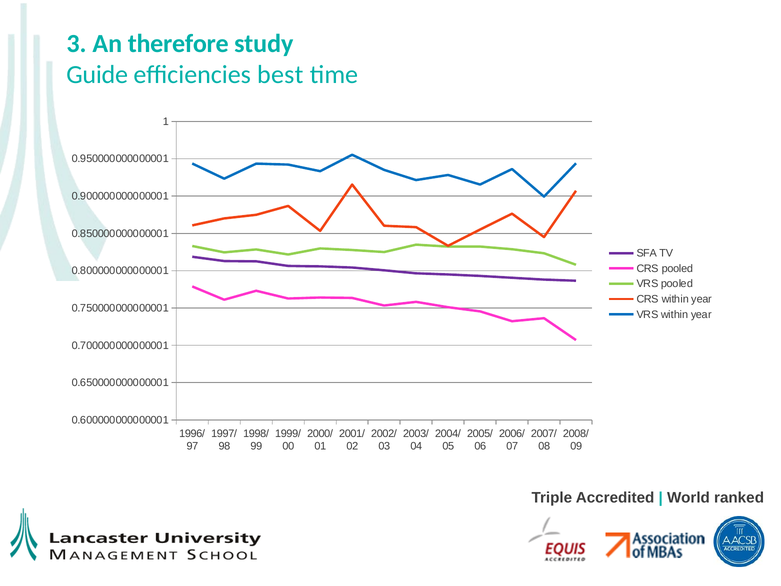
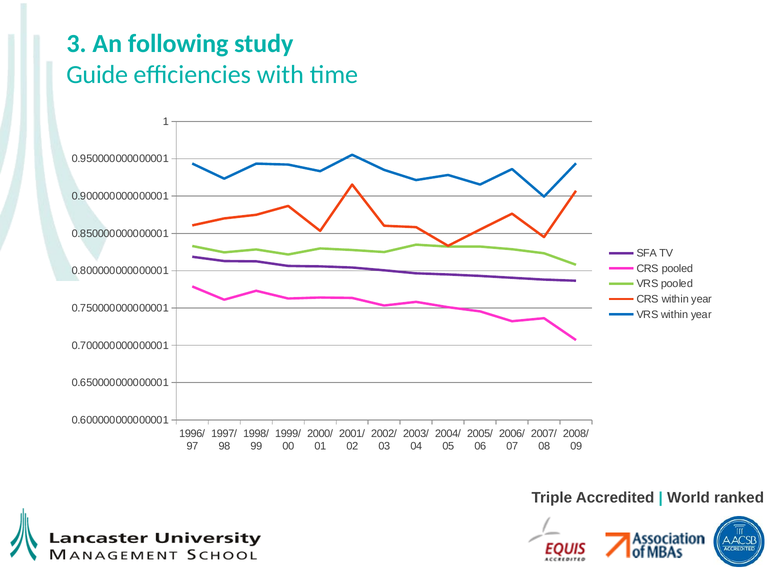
therefore: therefore -> following (178, 44)
best: best -> with (280, 75)
